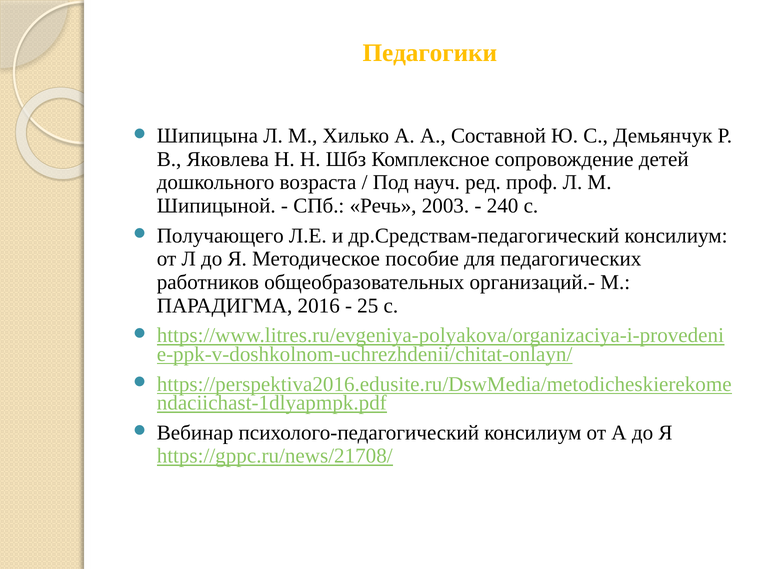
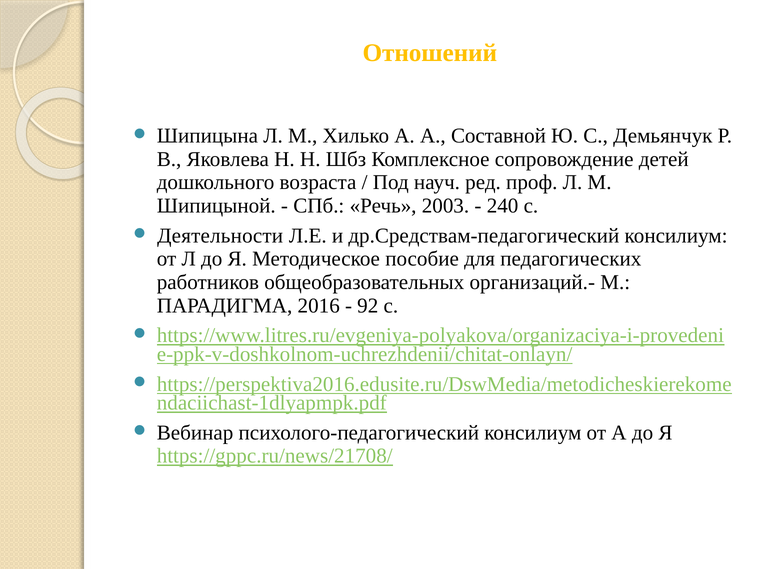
Педагогики: Педагогики -> Отношений (430, 53)
Получающего: Получающего -> Деятельности (220, 235)
25: 25 -> 92 (368, 306)
